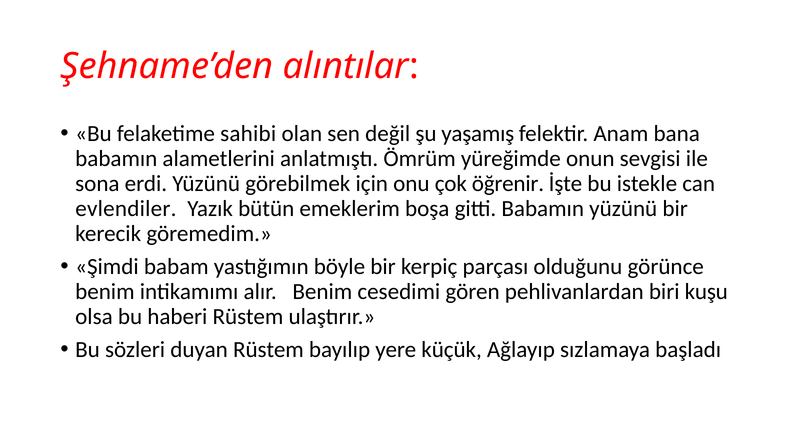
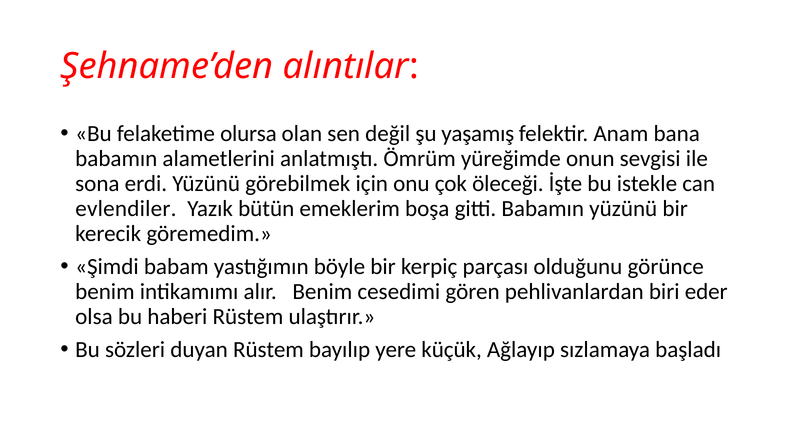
sahibi: sahibi -> olursa (248, 134)
öğrenir: öğrenir -> öleceği (508, 184)
kuşu: kuşu -> eder (706, 292)
